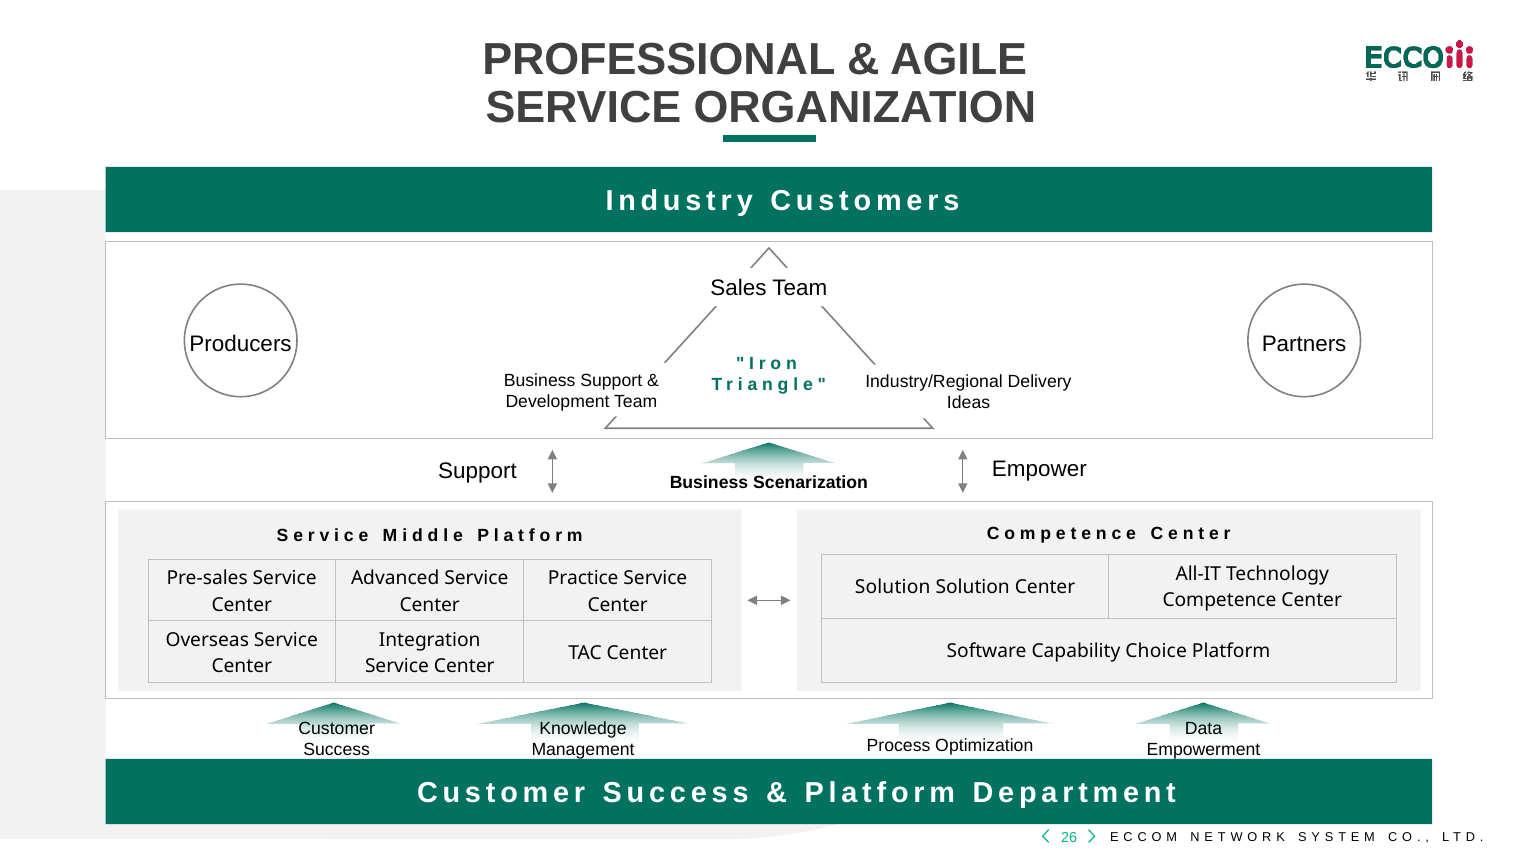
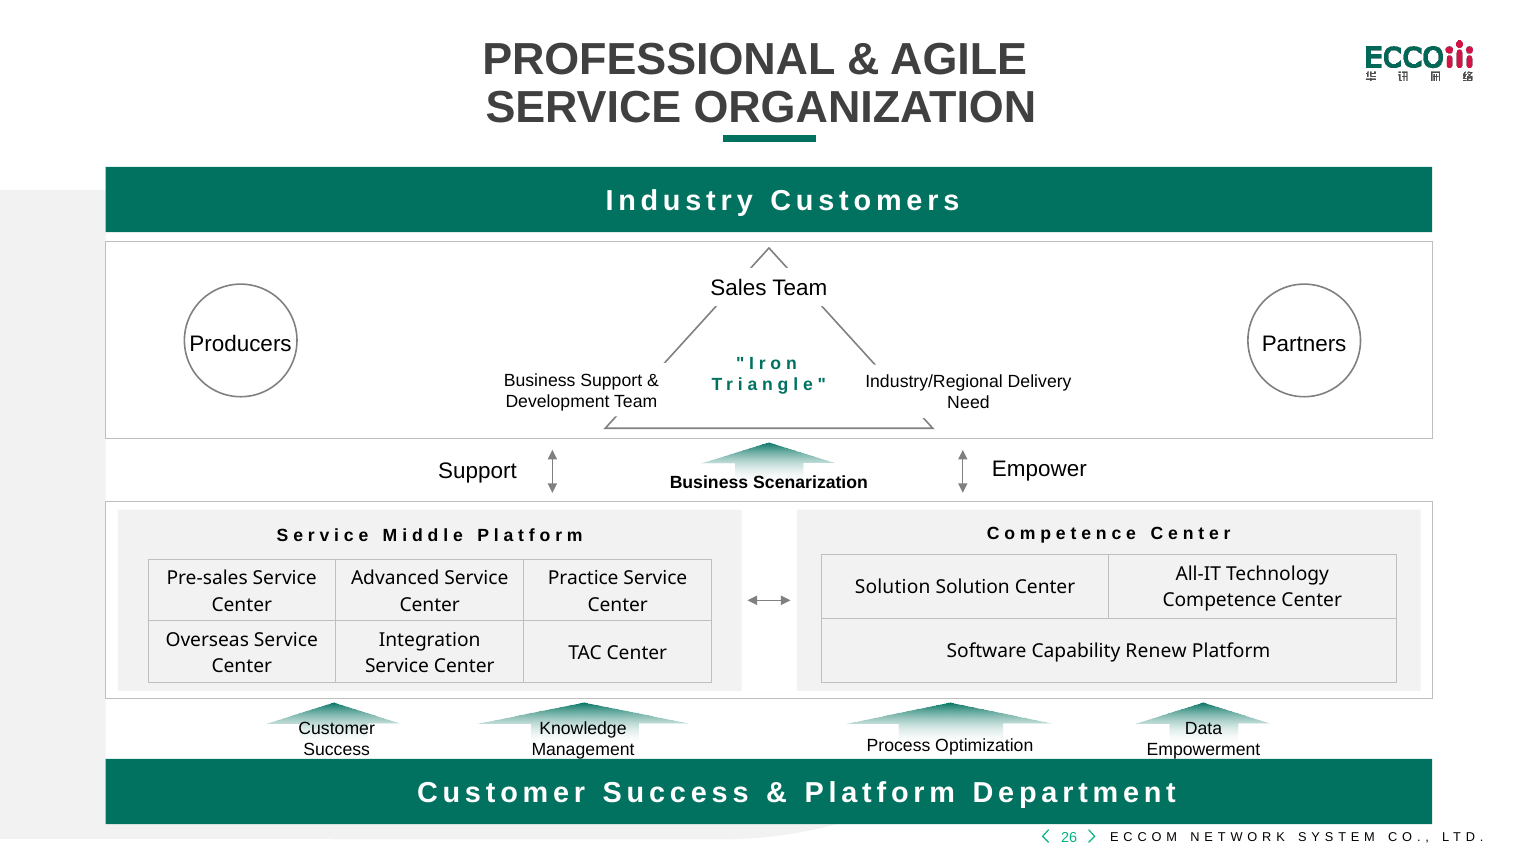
Ideas: Ideas -> Need (968, 403)
Choice: Choice -> Renew (1156, 652)
